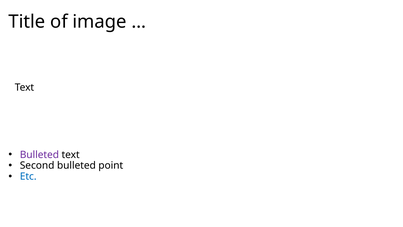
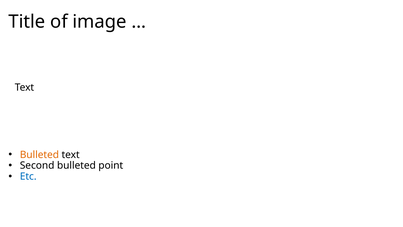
Bulleted colour: purple -> orange (39, 155)
